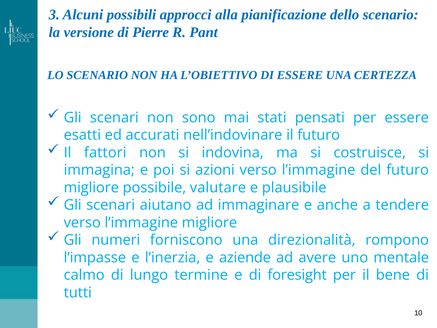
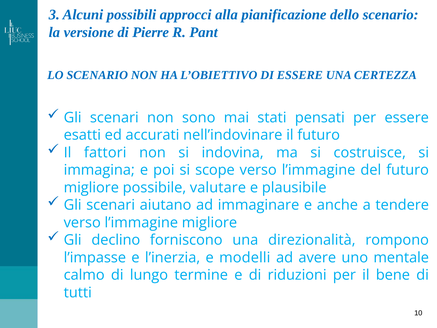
azioni: azioni -> scope (215, 170)
numeri: numeri -> declino (116, 240)
aziende: aziende -> modelli (245, 257)
foresight: foresight -> riduzioni (297, 275)
